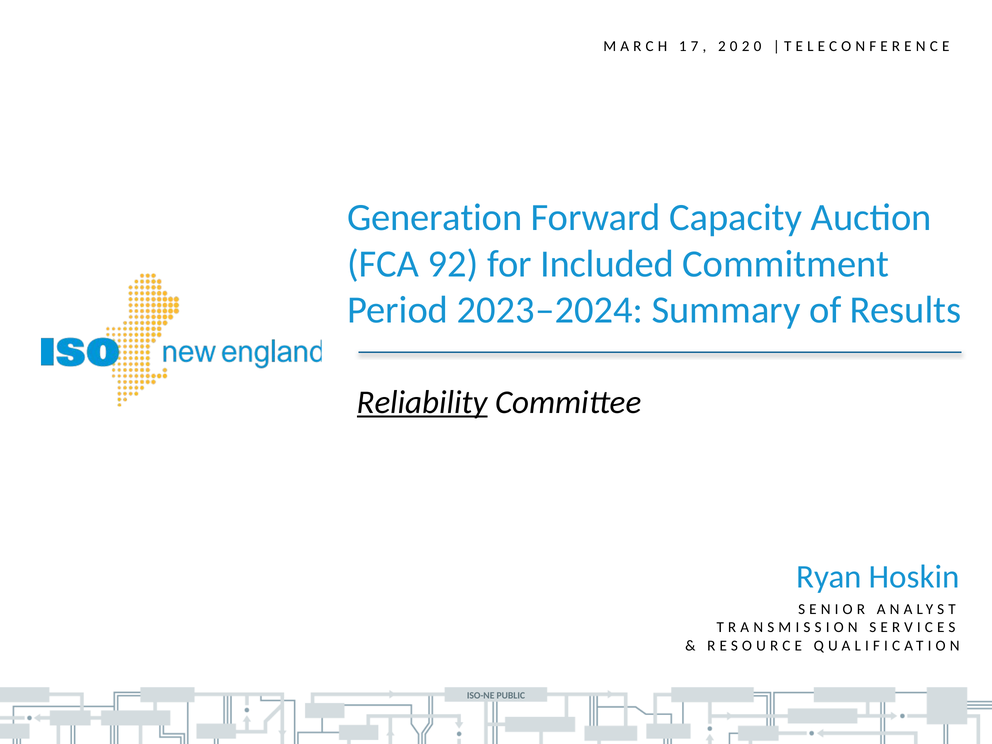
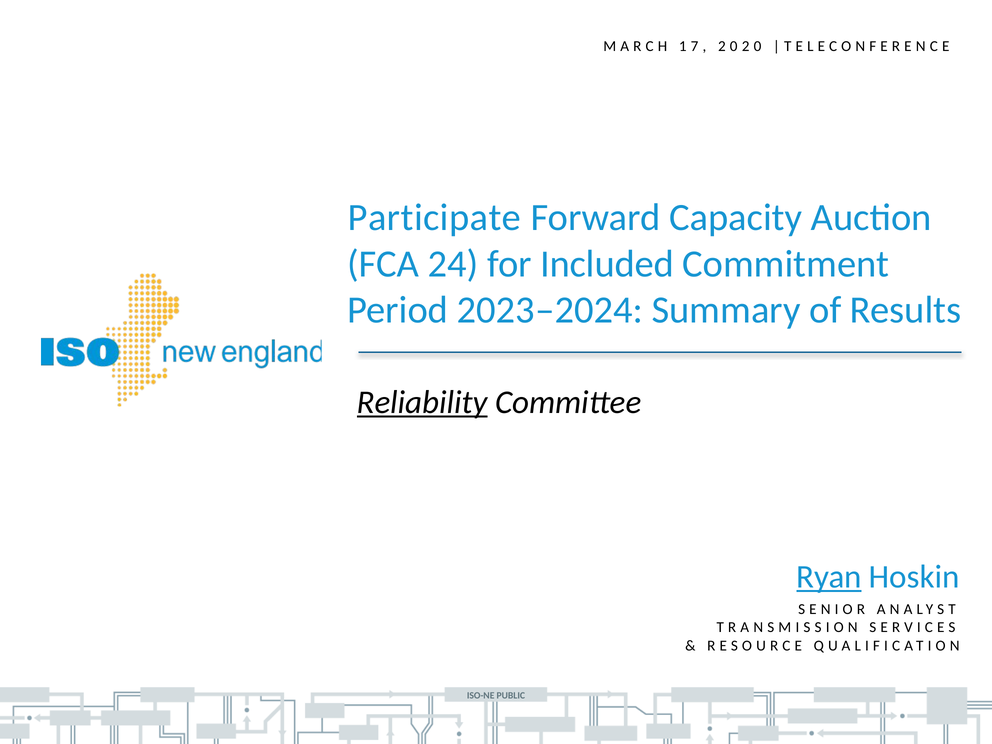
Generation: Generation -> Participate (434, 218)
92: 92 -> 24 (453, 264)
Ryan underline: none -> present (829, 577)
